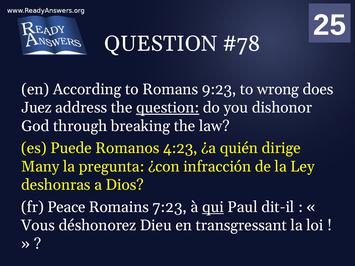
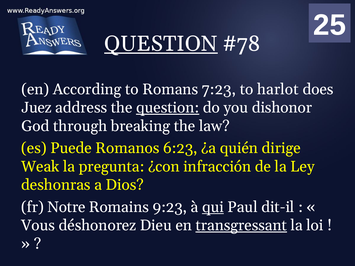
QUESTION underline: none -> present (161, 44)
9:23: 9:23 -> 7:23 (219, 89)
wrong: wrong -> harlot (278, 89)
4:23: 4:23 -> 6:23 (180, 148)
Many: Many -> Weak (40, 167)
Peace: Peace -> Notre (66, 207)
7:23: 7:23 -> 9:23 (170, 207)
transgressant underline: none -> present (241, 226)
